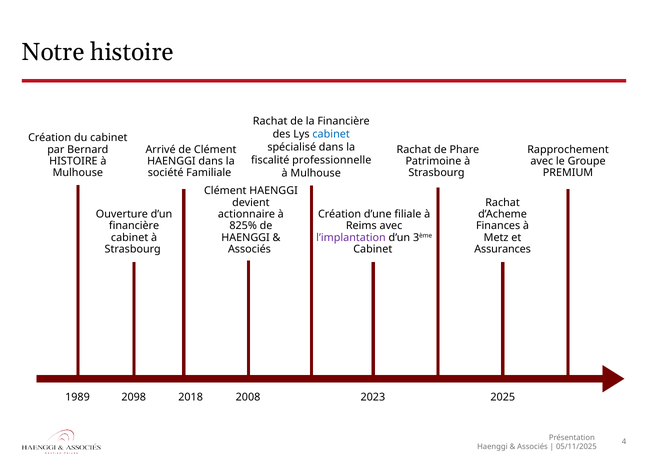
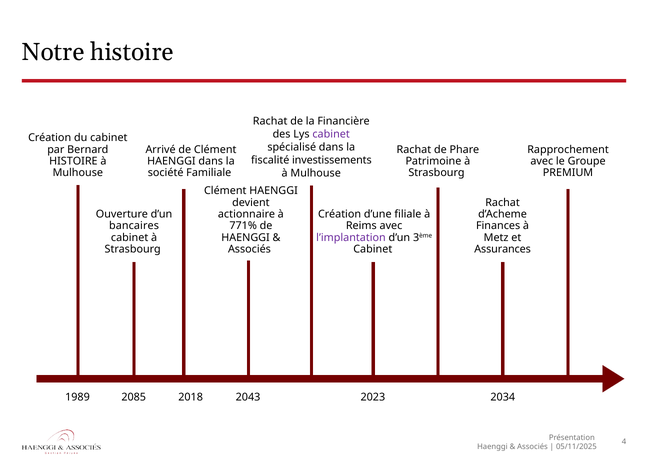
cabinet colour: blue -> purple (331, 134)
professionnelle: professionnelle -> investissements (332, 160)
financière: financière -> bancaires (134, 226)
825%: 825% -> 771% (243, 226)
2098: 2098 -> 2085 (134, 397)
2008: 2008 -> 2043 (248, 397)
2025: 2025 -> 2034 (503, 397)
